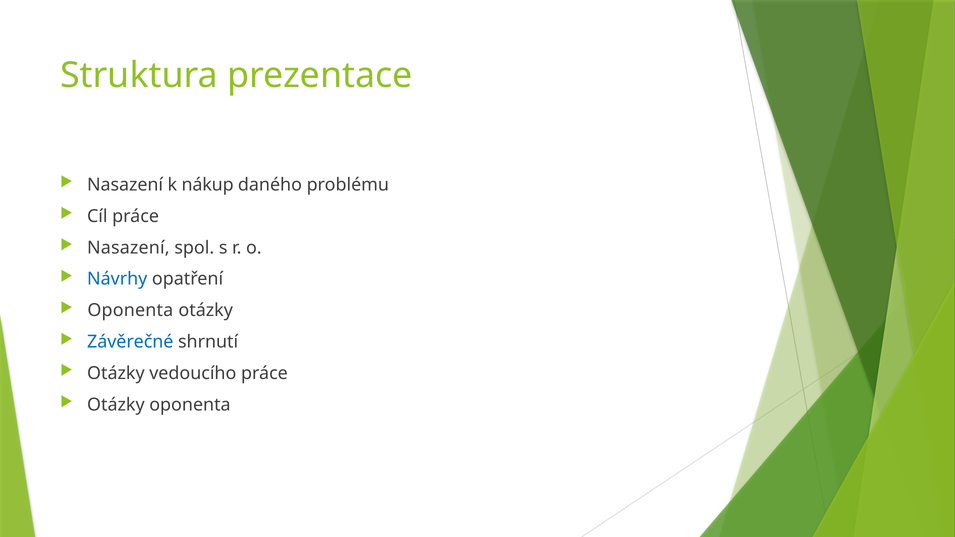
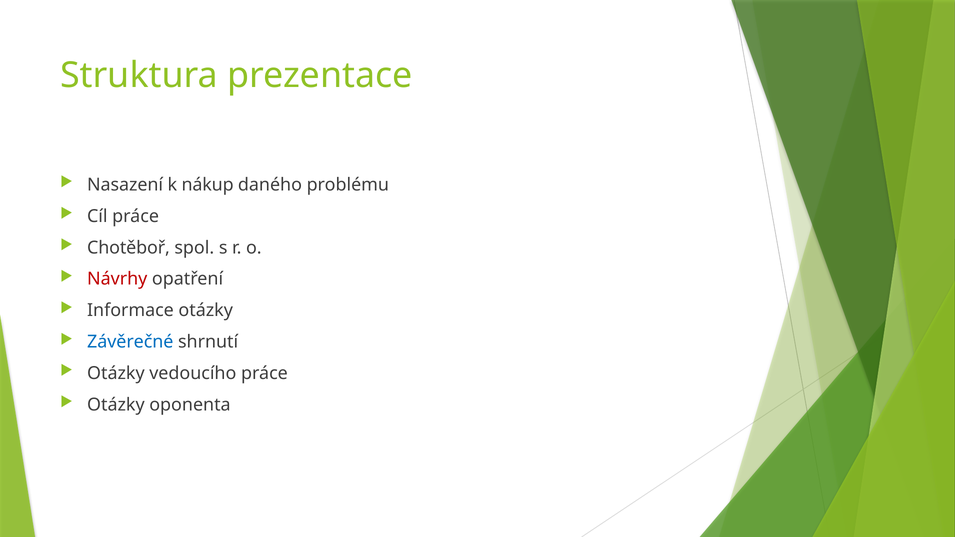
Nasazení: Nasazení -> Chotěboř (128, 248)
Návrhy colour: blue -> red (117, 279)
Oponenta: Oponenta -> Informace (130, 311)
